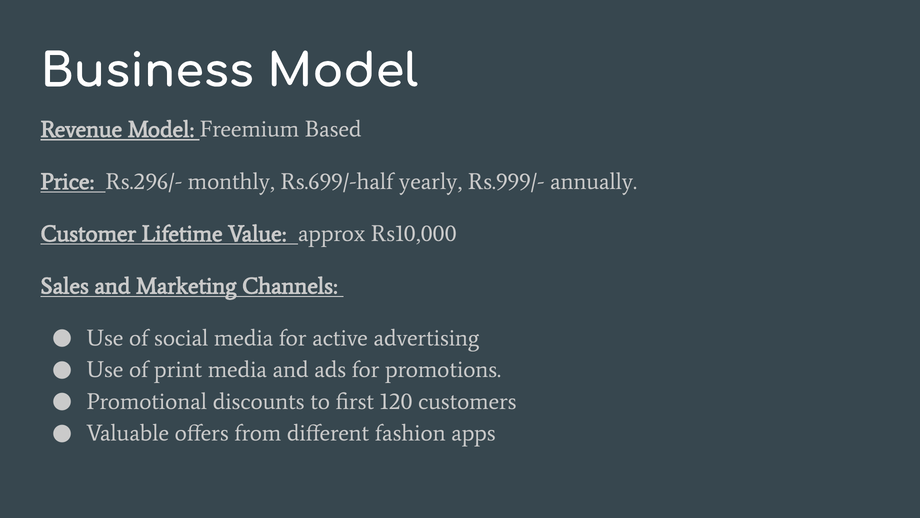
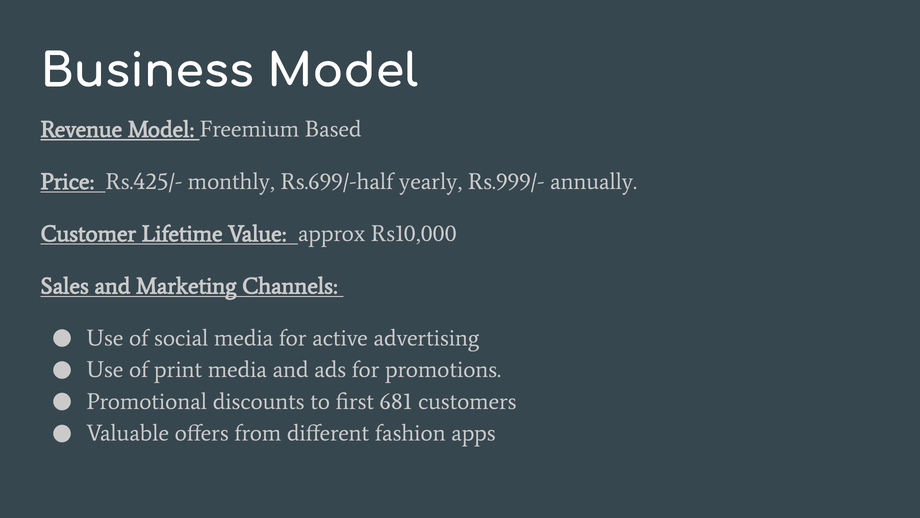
Rs.296/-: Rs.296/- -> Rs.425/- (144, 181)
120: 120 -> 681 (396, 401)
